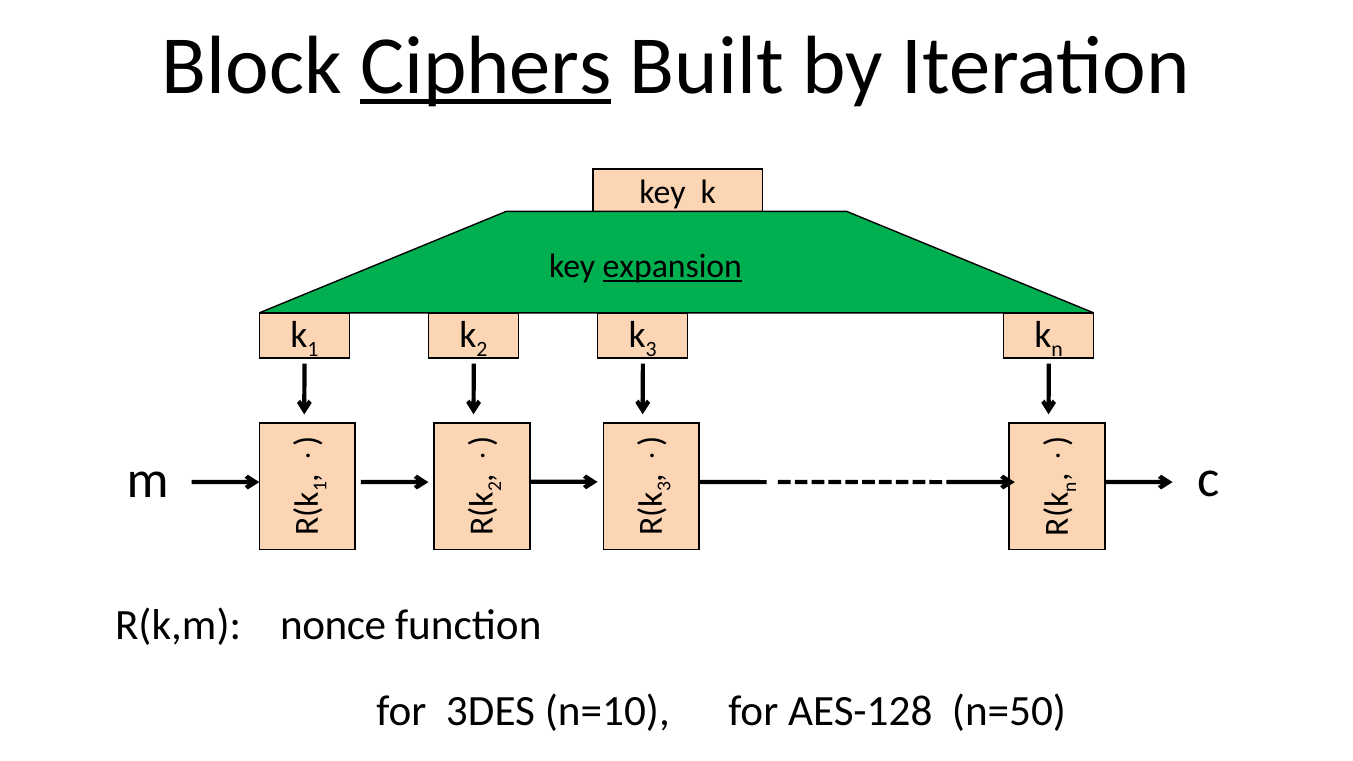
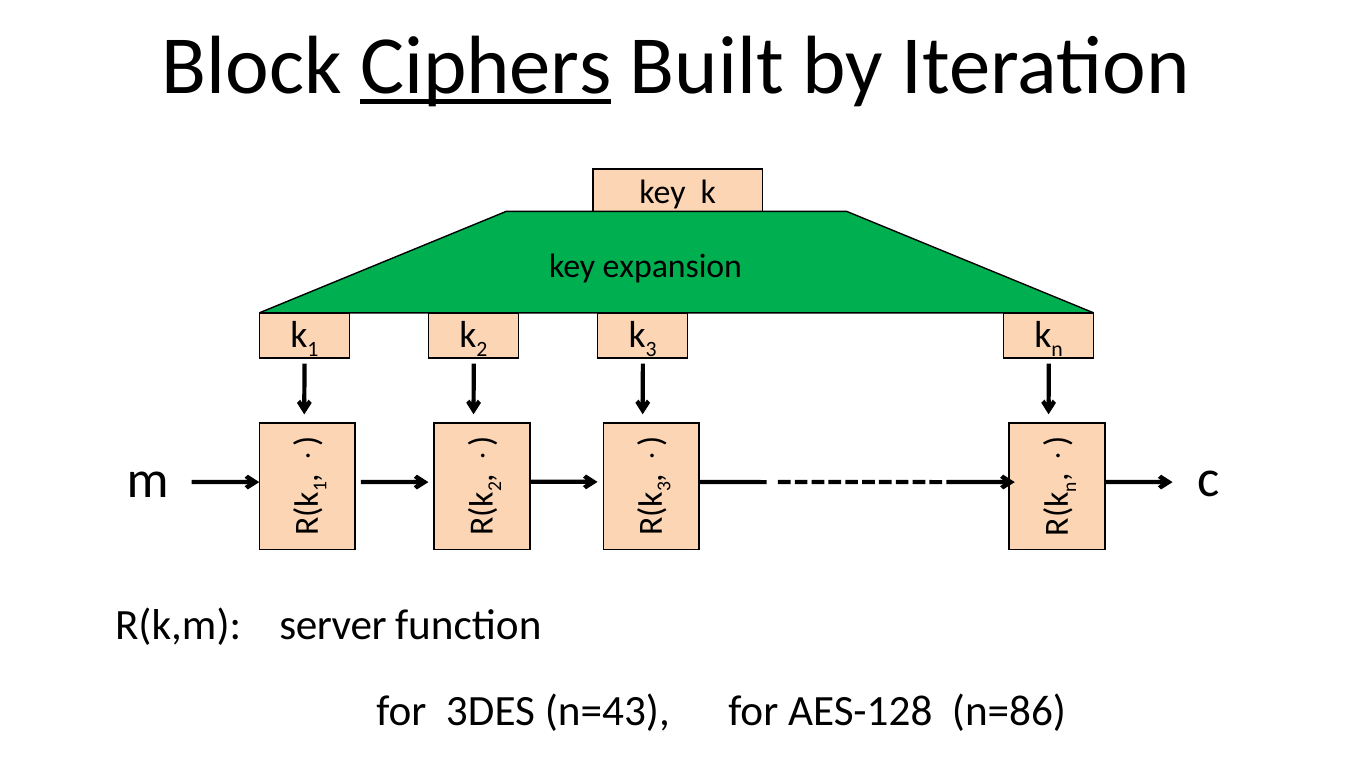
expansion underline: present -> none (672, 266)
nonce: nonce -> server (333, 625)
n=10: n=10 -> n=43 (607, 711)
n=50: n=50 -> n=86 (1009, 711)
